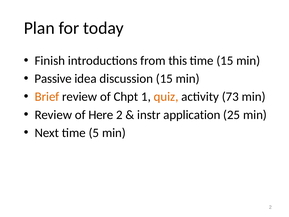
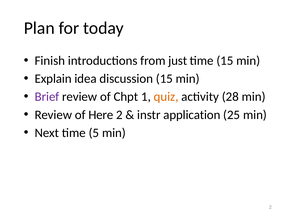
this: this -> just (178, 61)
Passive: Passive -> Explain (53, 79)
Brief colour: orange -> purple (47, 97)
73: 73 -> 28 (230, 97)
